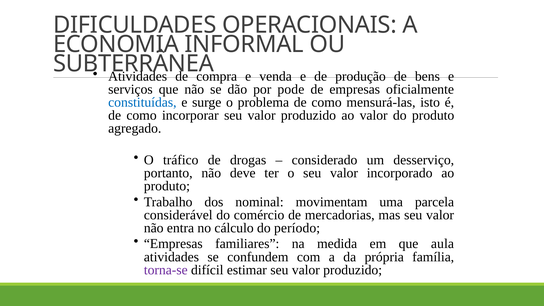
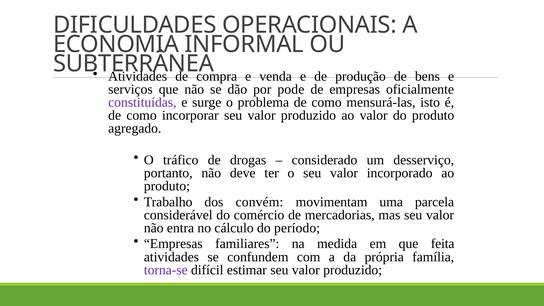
constituídas colour: blue -> purple (142, 102)
nominal: nominal -> convém (259, 202)
aula: aula -> feita (443, 244)
